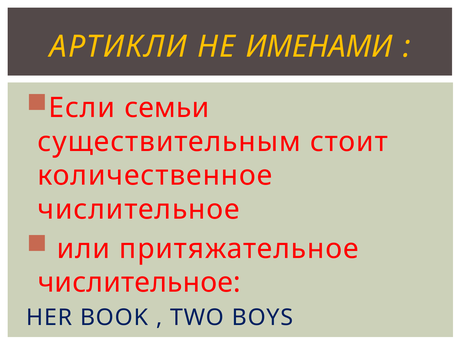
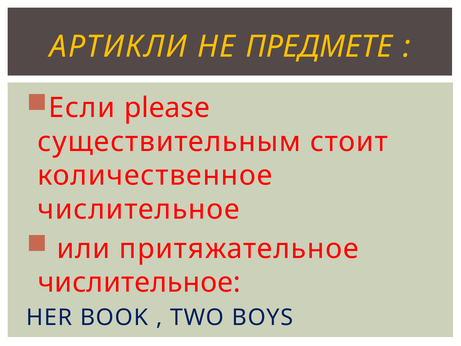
ИМЕНАМИ: ИМЕНАМИ -> ПРЕДМЕТЕ (319, 47)
семьи: семьи -> please (167, 108)
